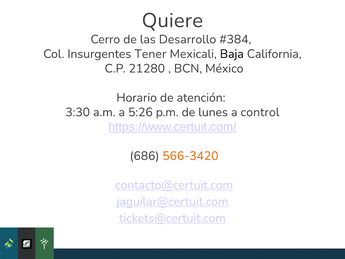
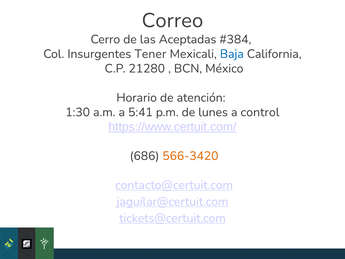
Quiere: Quiere -> Correo (172, 20)
Desarrollo: Desarrollo -> Aceptadas (188, 39)
Baja colour: black -> blue (232, 54)
3:30: 3:30 -> 1:30 (78, 112)
5:26: 5:26 -> 5:41 (140, 112)
